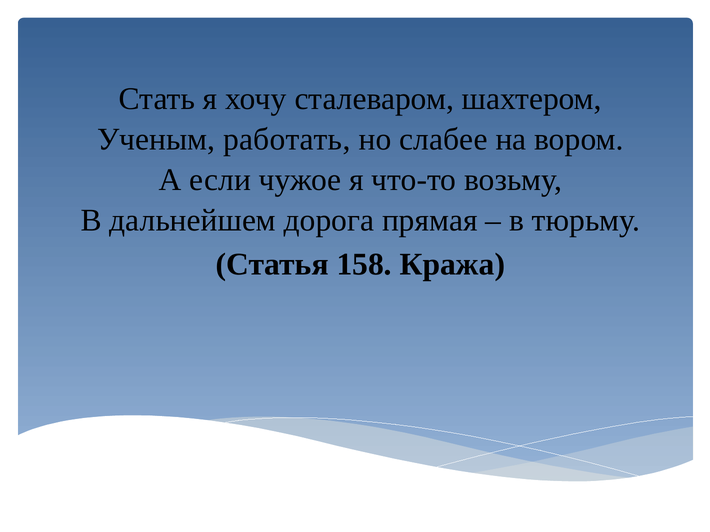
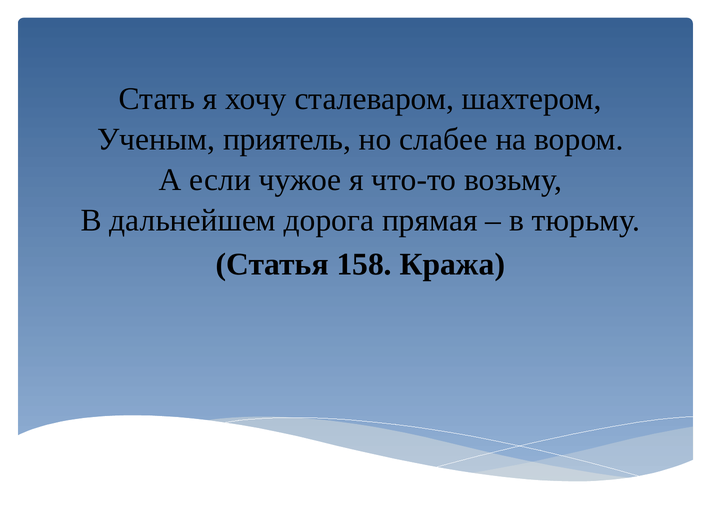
работать: работать -> приятель (287, 140)
